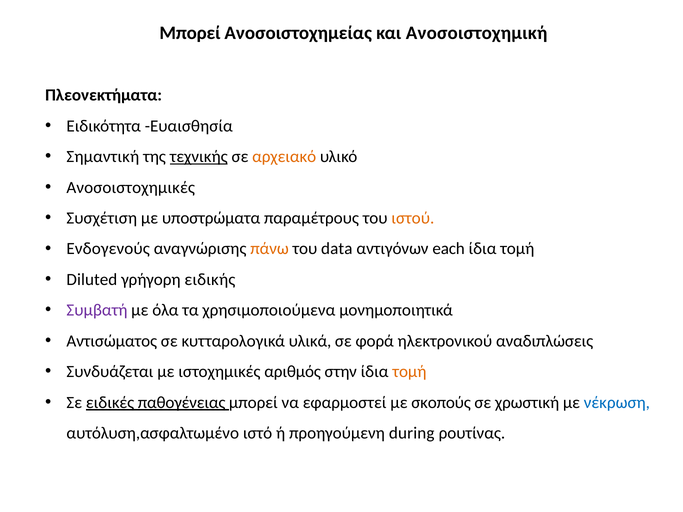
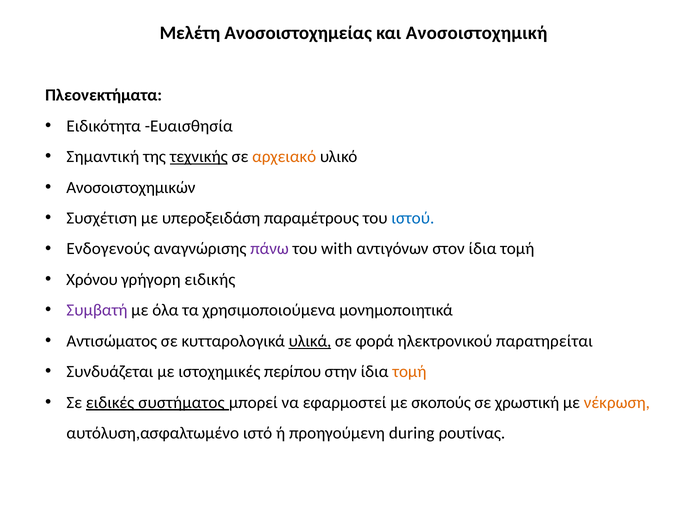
Μπορεί: Μπορεί -> Μελέτη (190, 33)
Ανοσοιστοχημικές: Ανοσοιστοχημικές -> Ανοσοιστοχημικών (131, 187)
υποστρώματα: υποστρώματα -> υπεροξειδάση (211, 218)
ιστού colour: orange -> blue (413, 218)
πάνω colour: orange -> purple (270, 249)
data: data -> with (337, 249)
each: each -> στον (449, 249)
Diluted: Diluted -> Χρόνου (92, 280)
υλικά underline: none -> present (310, 341)
αναδιπλώσεις: αναδιπλώσεις -> παρατηρείται (544, 341)
αριθμός: αριθμός -> περίπου (293, 372)
παθογένειας: παθογένειας -> συστήματος (181, 403)
νέκρωση colour: blue -> orange (617, 403)
